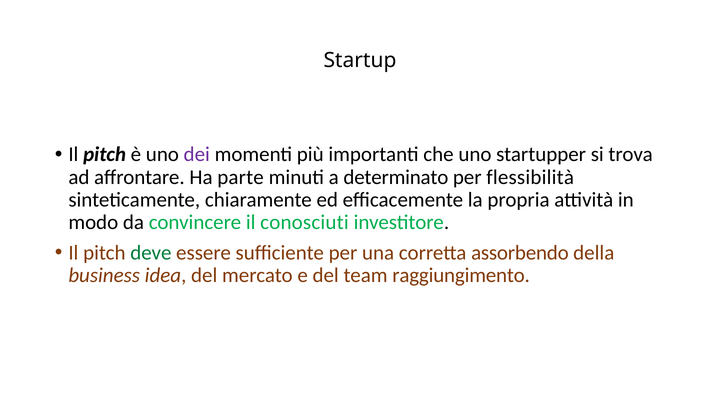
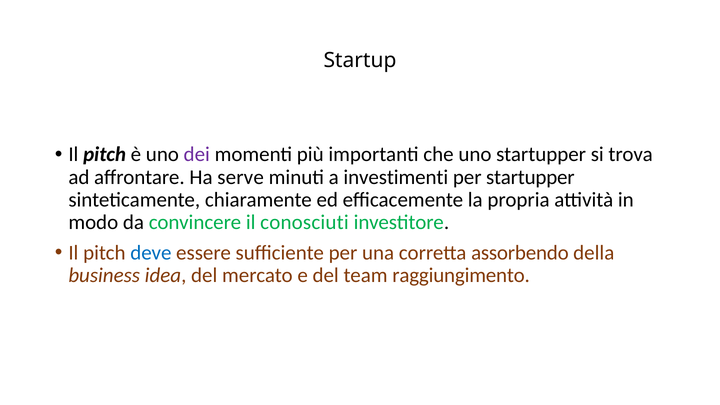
parte: parte -> serve (241, 177)
determinato: determinato -> investimenti (396, 177)
per flessibilità: flessibilità -> startupper (530, 177)
deve colour: green -> blue (151, 253)
